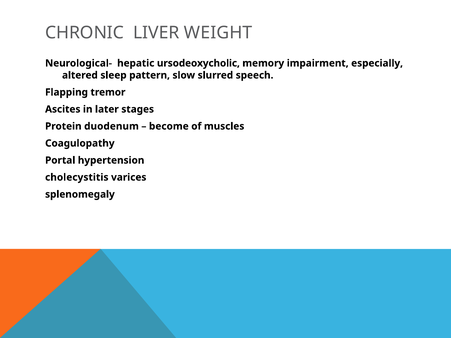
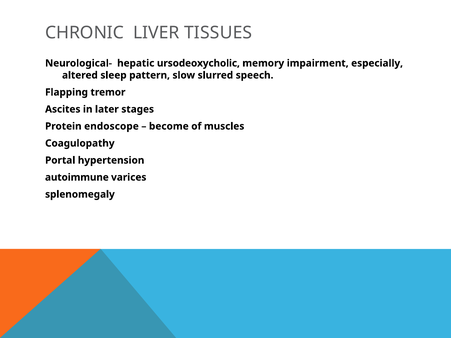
WEIGHT: WEIGHT -> TISSUES (218, 33)
duodenum: duodenum -> endoscope (111, 126)
cholecystitis: cholecystitis -> autoimmune (77, 177)
